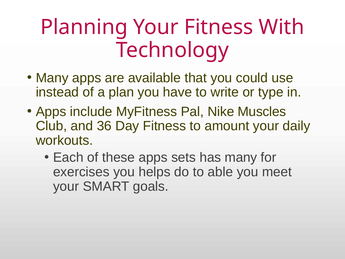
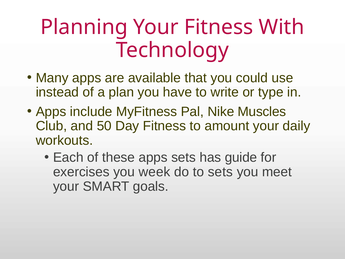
36: 36 -> 50 (104, 126)
has many: many -> guide (241, 157)
helps: helps -> week (154, 172)
to able: able -> sets (220, 172)
